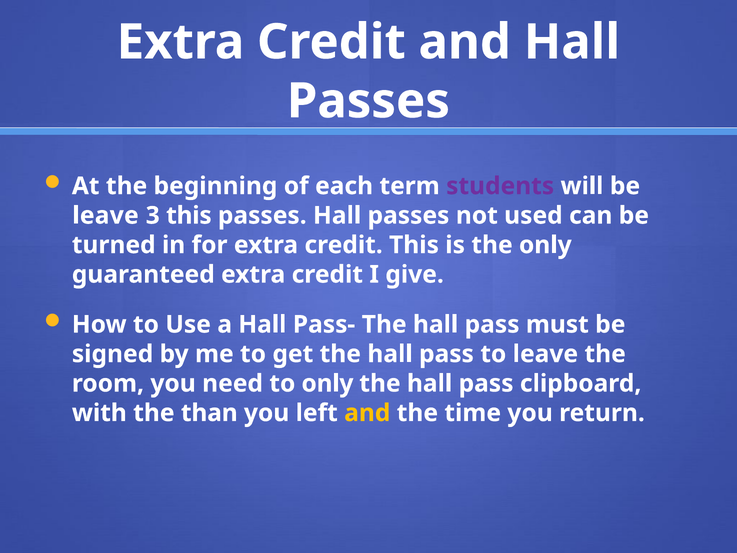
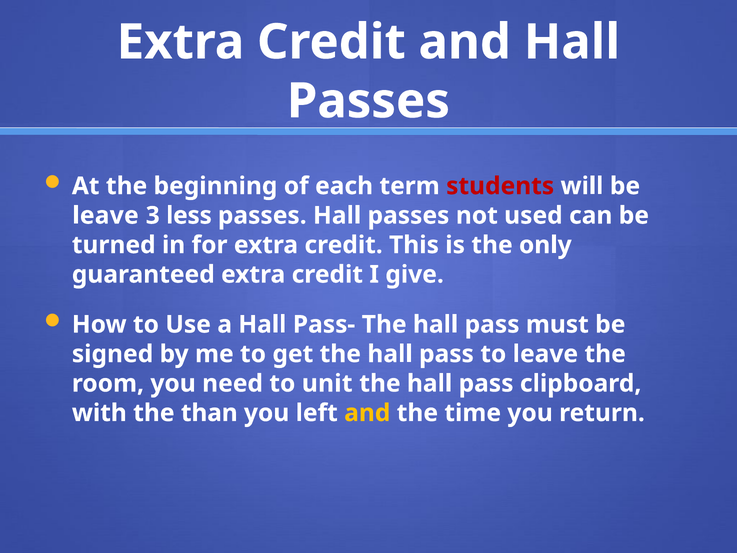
students colour: purple -> red (500, 186)
3 this: this -> less (189, 215)
to only: only -> unit (327, 383)
